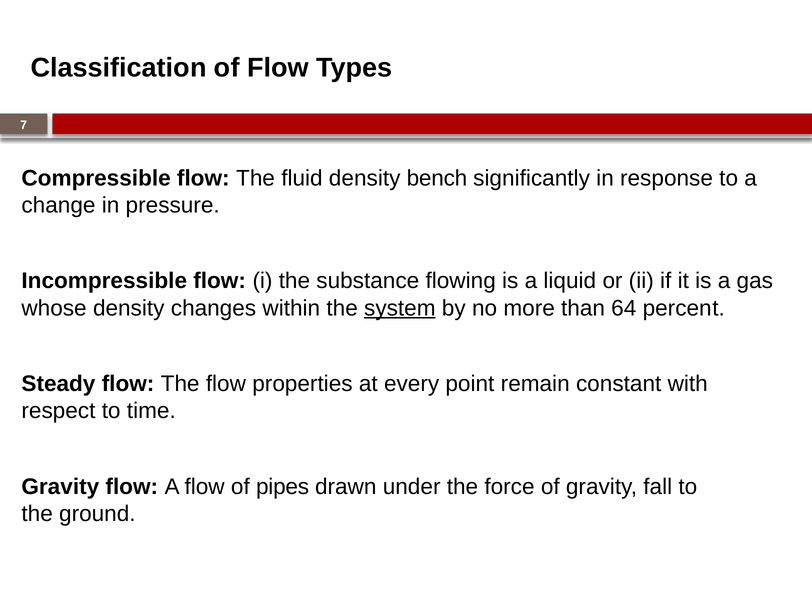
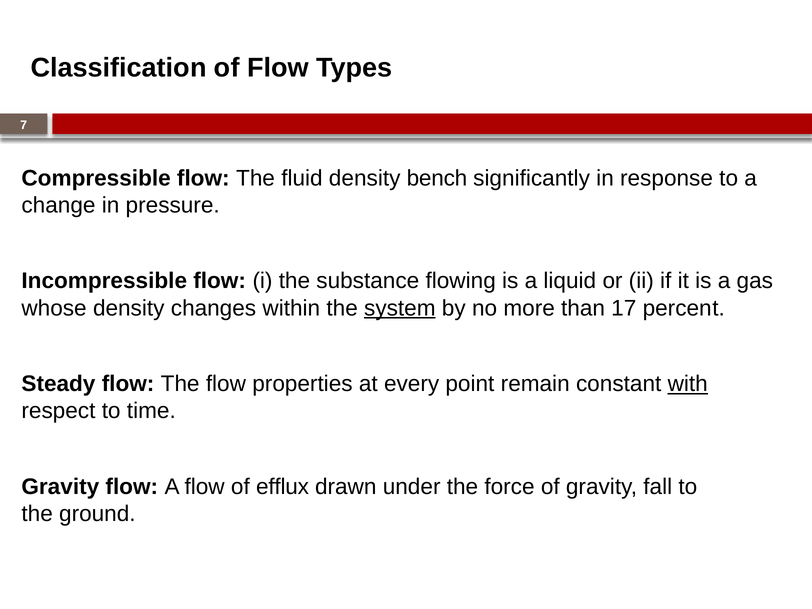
64: 64 -> 17 (624, 308)
with underline: none -> present (688, 384)
pipes: pipes -> efflux (283, 487)
